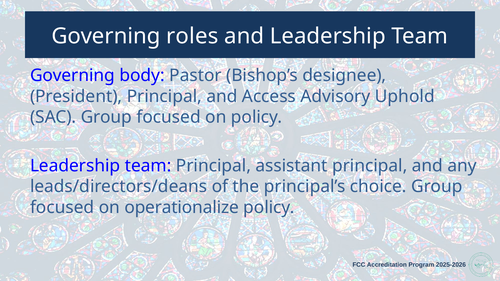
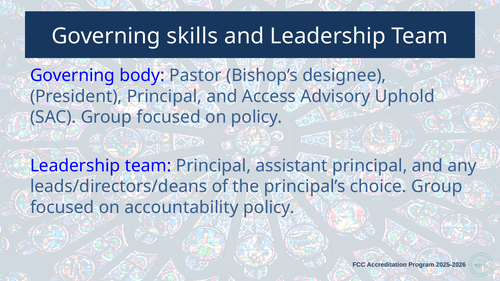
roles: roles -> skills (192, 36)
operationalize: operationalize -> accountability (182, 207)
